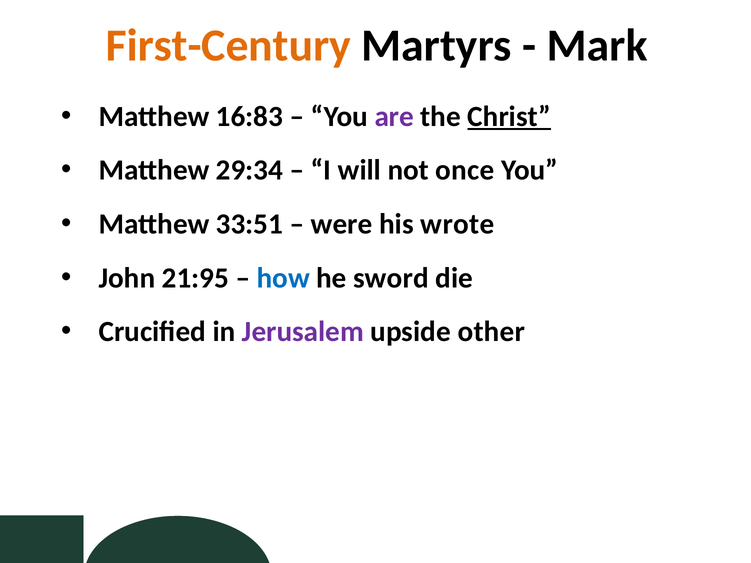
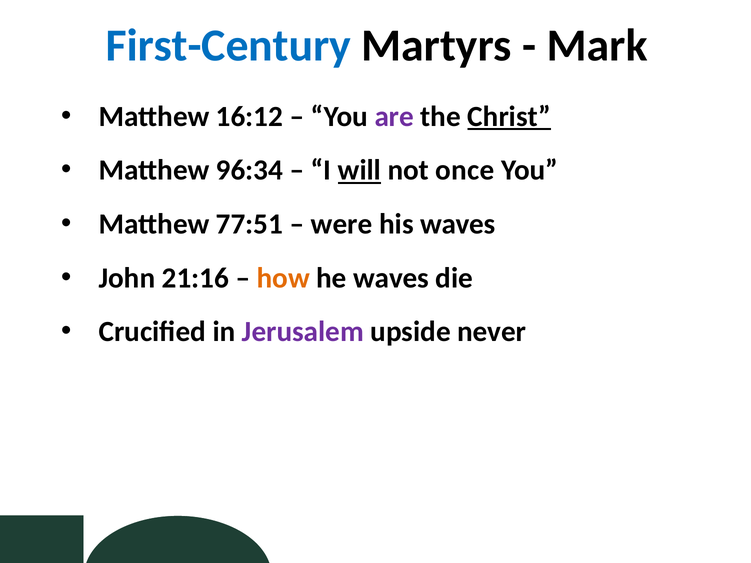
First-Century colour: orange -> blue (228, 46)
16:83: 16:83 -> 16:12 (249, 117)
29:34: 29:34 -> 96:34 (249, 170)
will underline: none -> present (359, 170)
33:51: 33:51 -> 77:51 (249, 224)
his wrote: wrote -> waves (458, 224)
21:95: 21:95 -> 21:16 (195, 278)
how colour: blue -> orange (283, 278)
he sword: sword -> waves (391, 278)
other: other -> never (492, 332)
